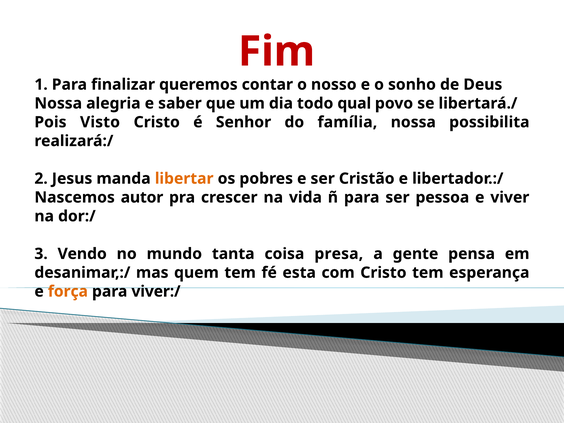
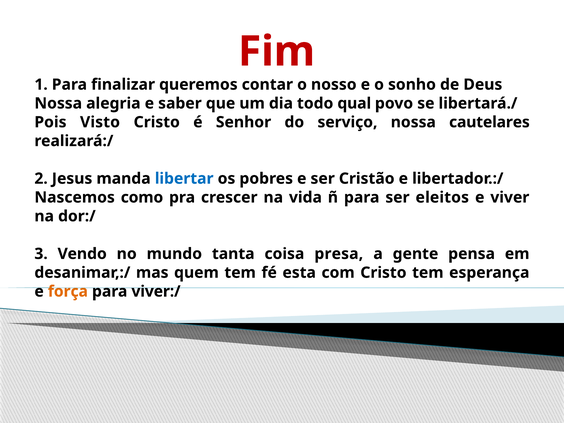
família: família -> serviço (347, 122)
possibilita: possibilita -> cautelares (489, 122)
libertar colour: orange -> blue (184, 179)
autor: autor -> como (142, 197)
pessoa: pessoa -> eleitos (442, 197)
